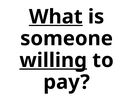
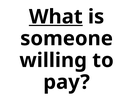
willing underline: present -> none (53, 61)
